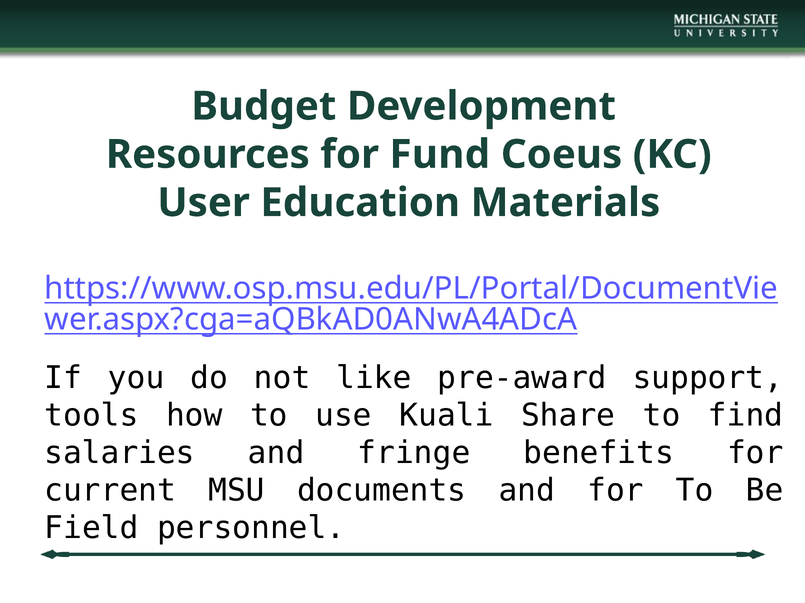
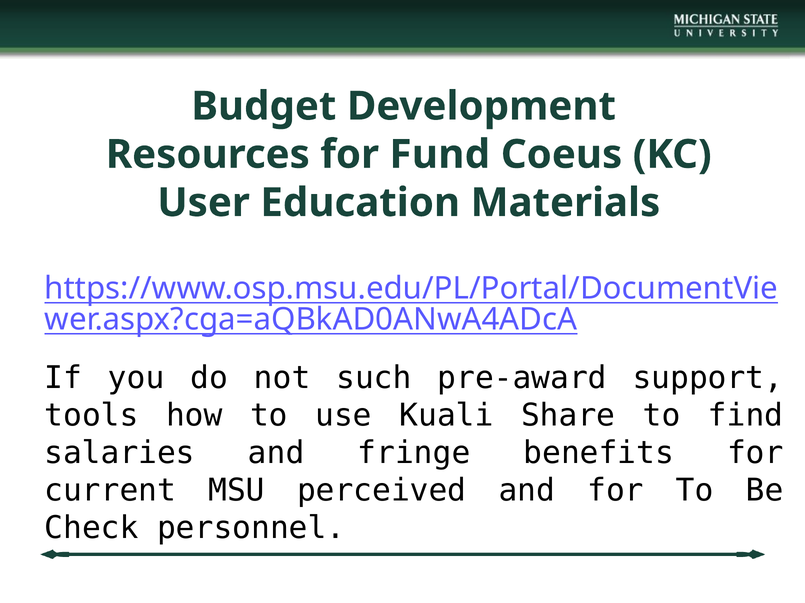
like: like -> such (374, 379)
documents: documents -> perceived (382, 491)
Field: Field -> Check (91, 529)
